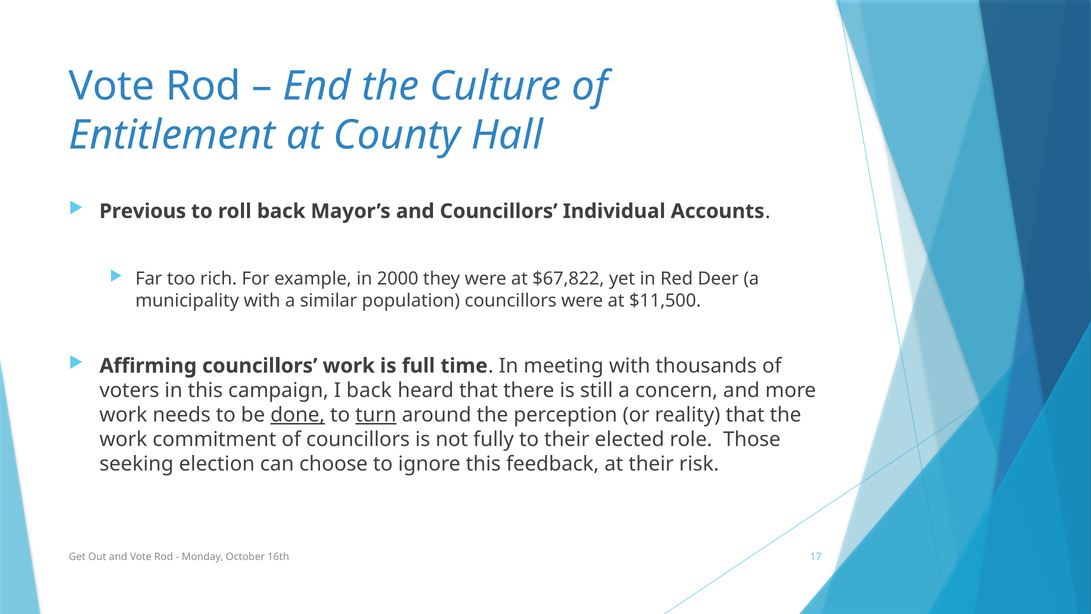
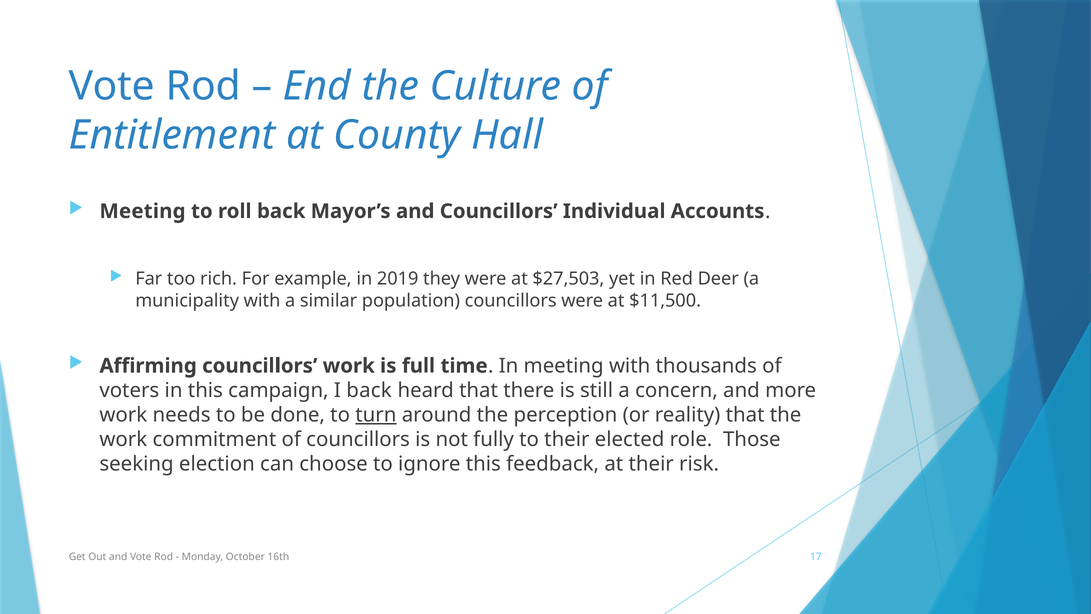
Previous: Previous -> Meeting (143, 211)
2000: 2000 -> 2019 (398, 279)
$67,822: $67,822 -> $27,503 (568, 279)
done underline: present -> none (298, 415)
